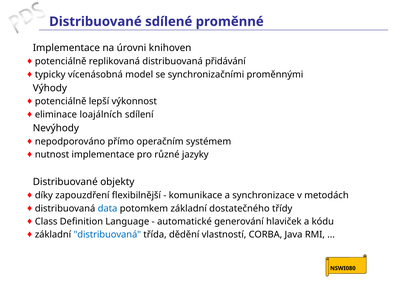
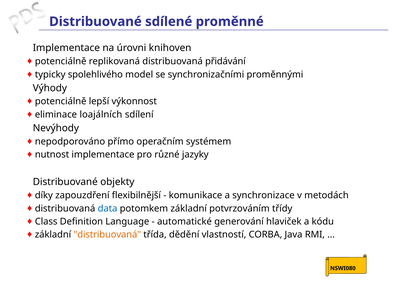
vícenásobná: vícenásobná -> spolehlivého (95, 74)
dostatečného: dostatečného -> potvrzováním (239, 208)
distribuovaná colour: blue -> orange (107, 235)
